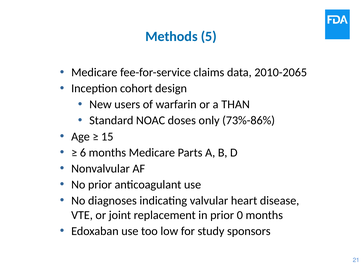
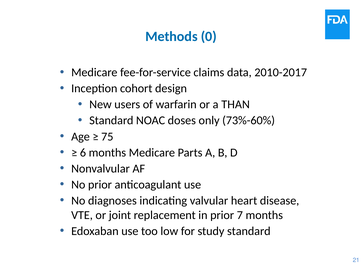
5: 5 -> 0 (209, 36)
2010-2065: 2010-2065 -> 2010-2017 (281, 72)
73%-86%: 73%-86% -> 73%-60% (249, 120)
15: 15 -> 75 (107, 136)
0: 0 -> 7 (240, 215)
study sponsors: sponsors -> standard (249, 231)
